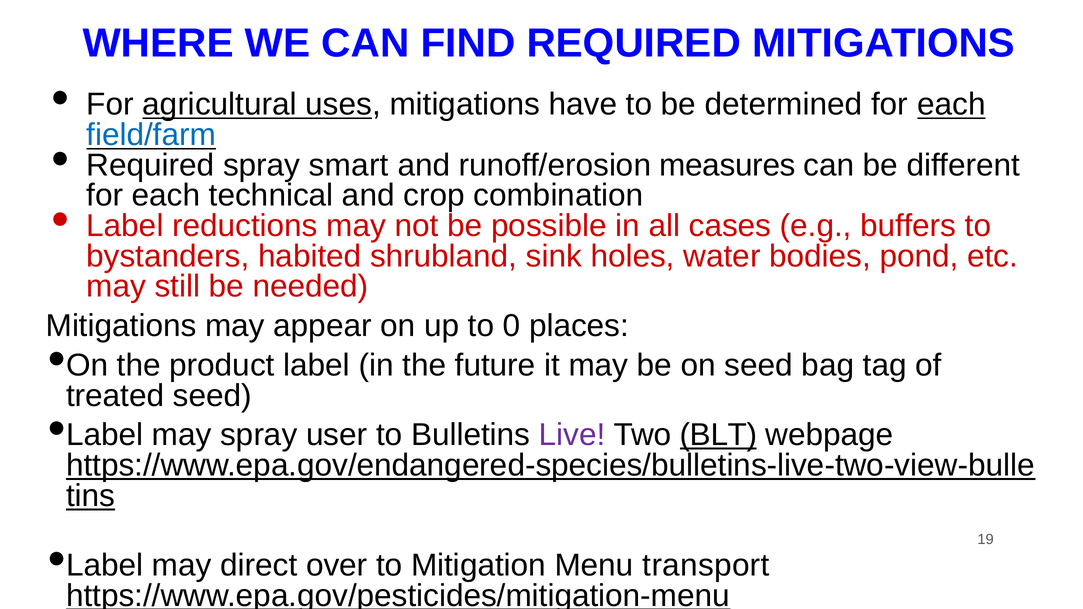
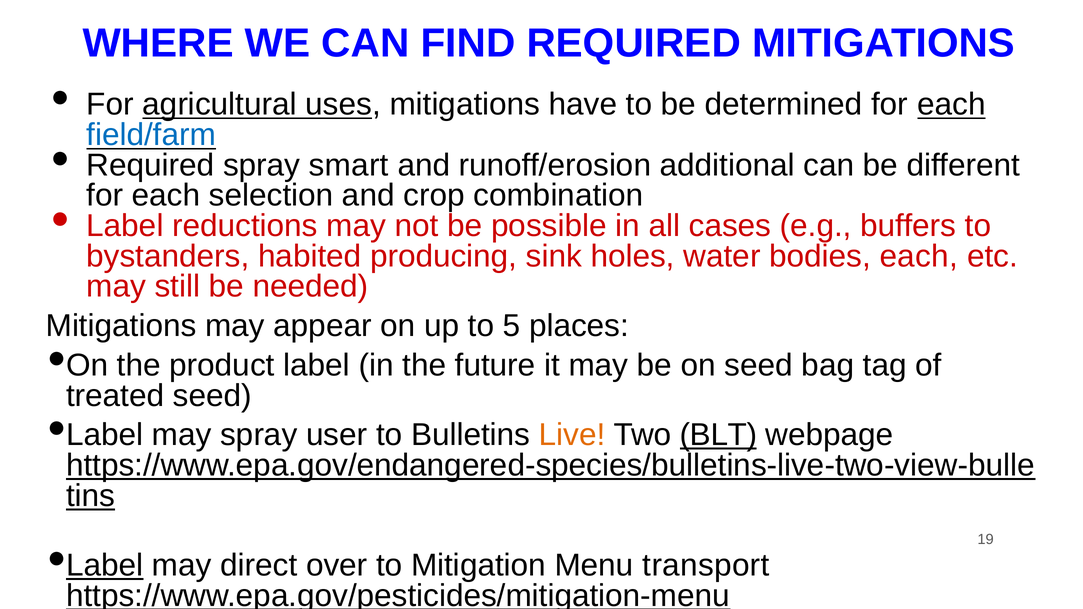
measures: measures -> additional (727, 165)
technical: technical -> selection (271, 196)
shrubland: shrubland -> producing (444, 256)
bodies pond: pond -> each (919, 256)
0: 0 -> 5 (512, 326)
Live colour: purple -> orange (572, 435)
Label underline: none -> present (105, 565)
